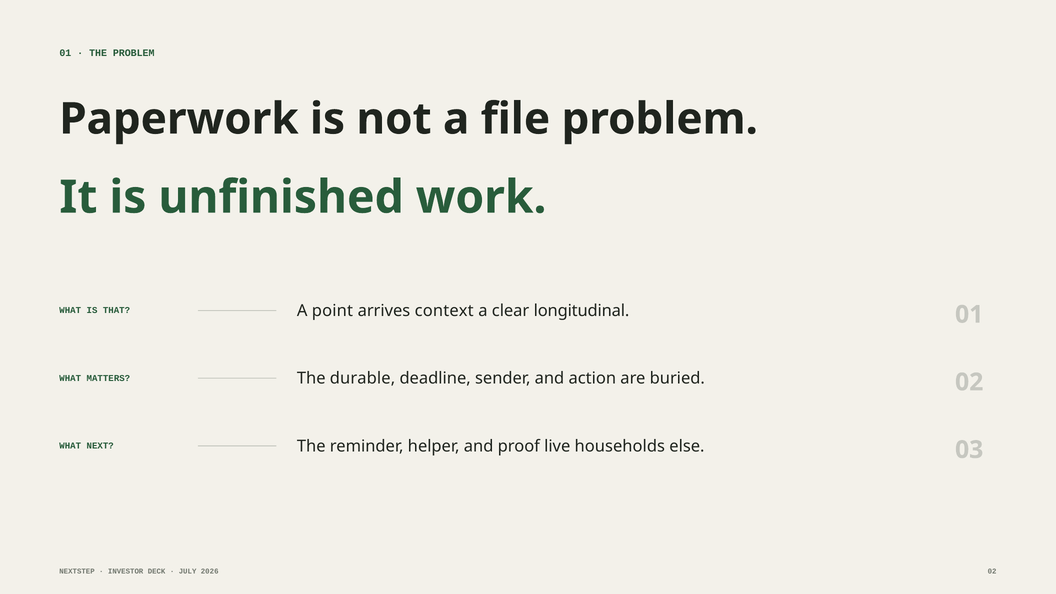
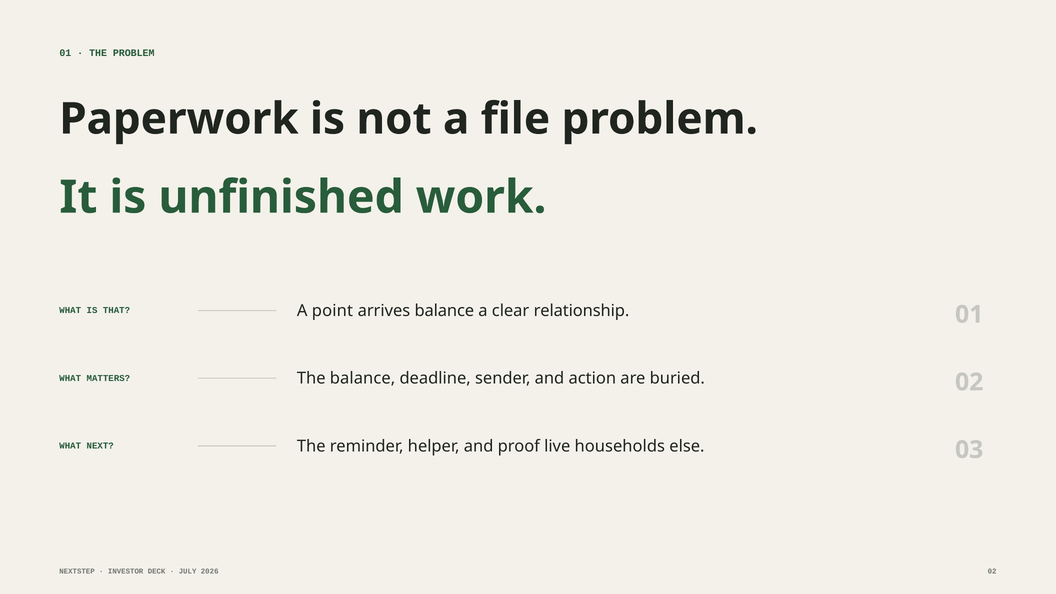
arrives context: context -> balance (444, 311)
longitudinal: longitudinal -> relationship (581, 311)
The durable: durable -> balance (363, 379)
